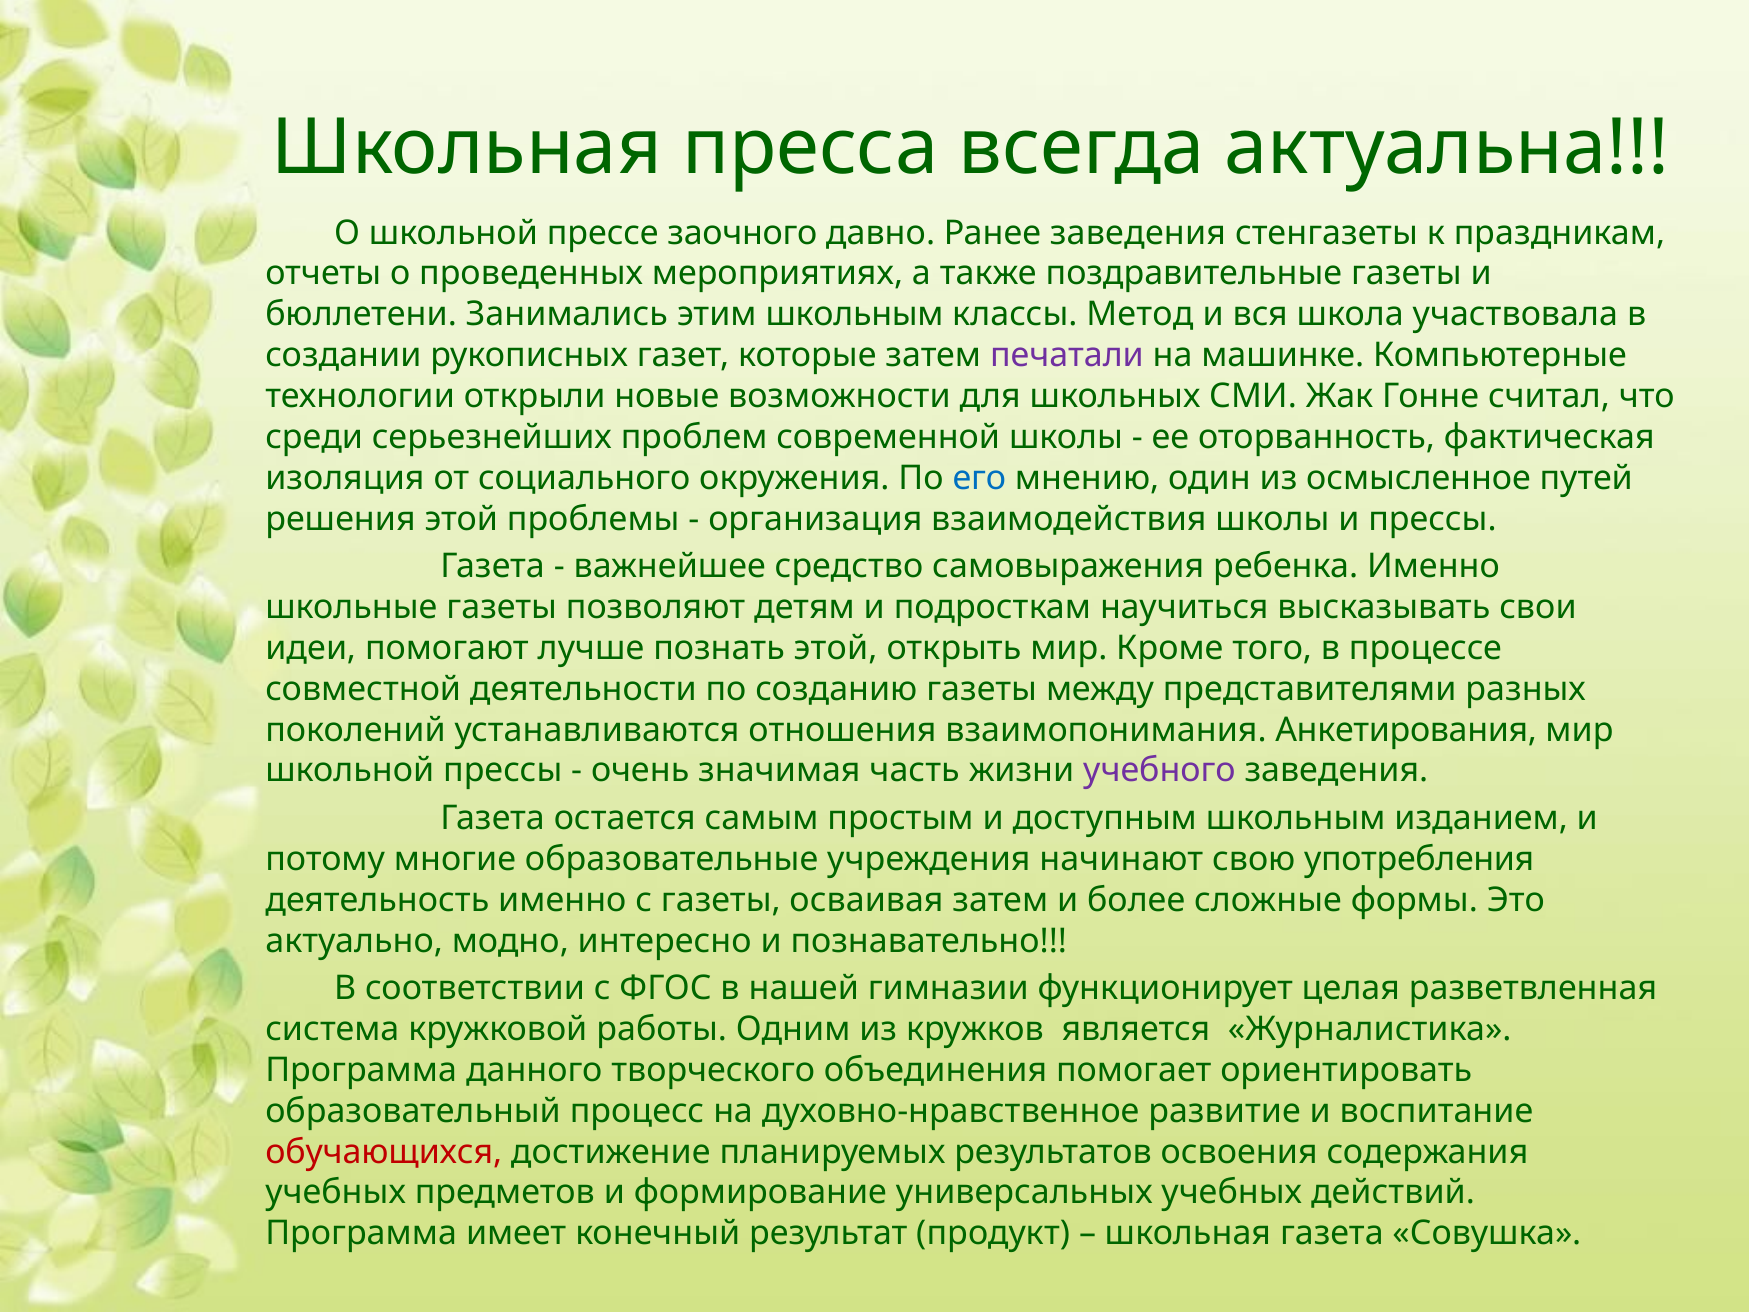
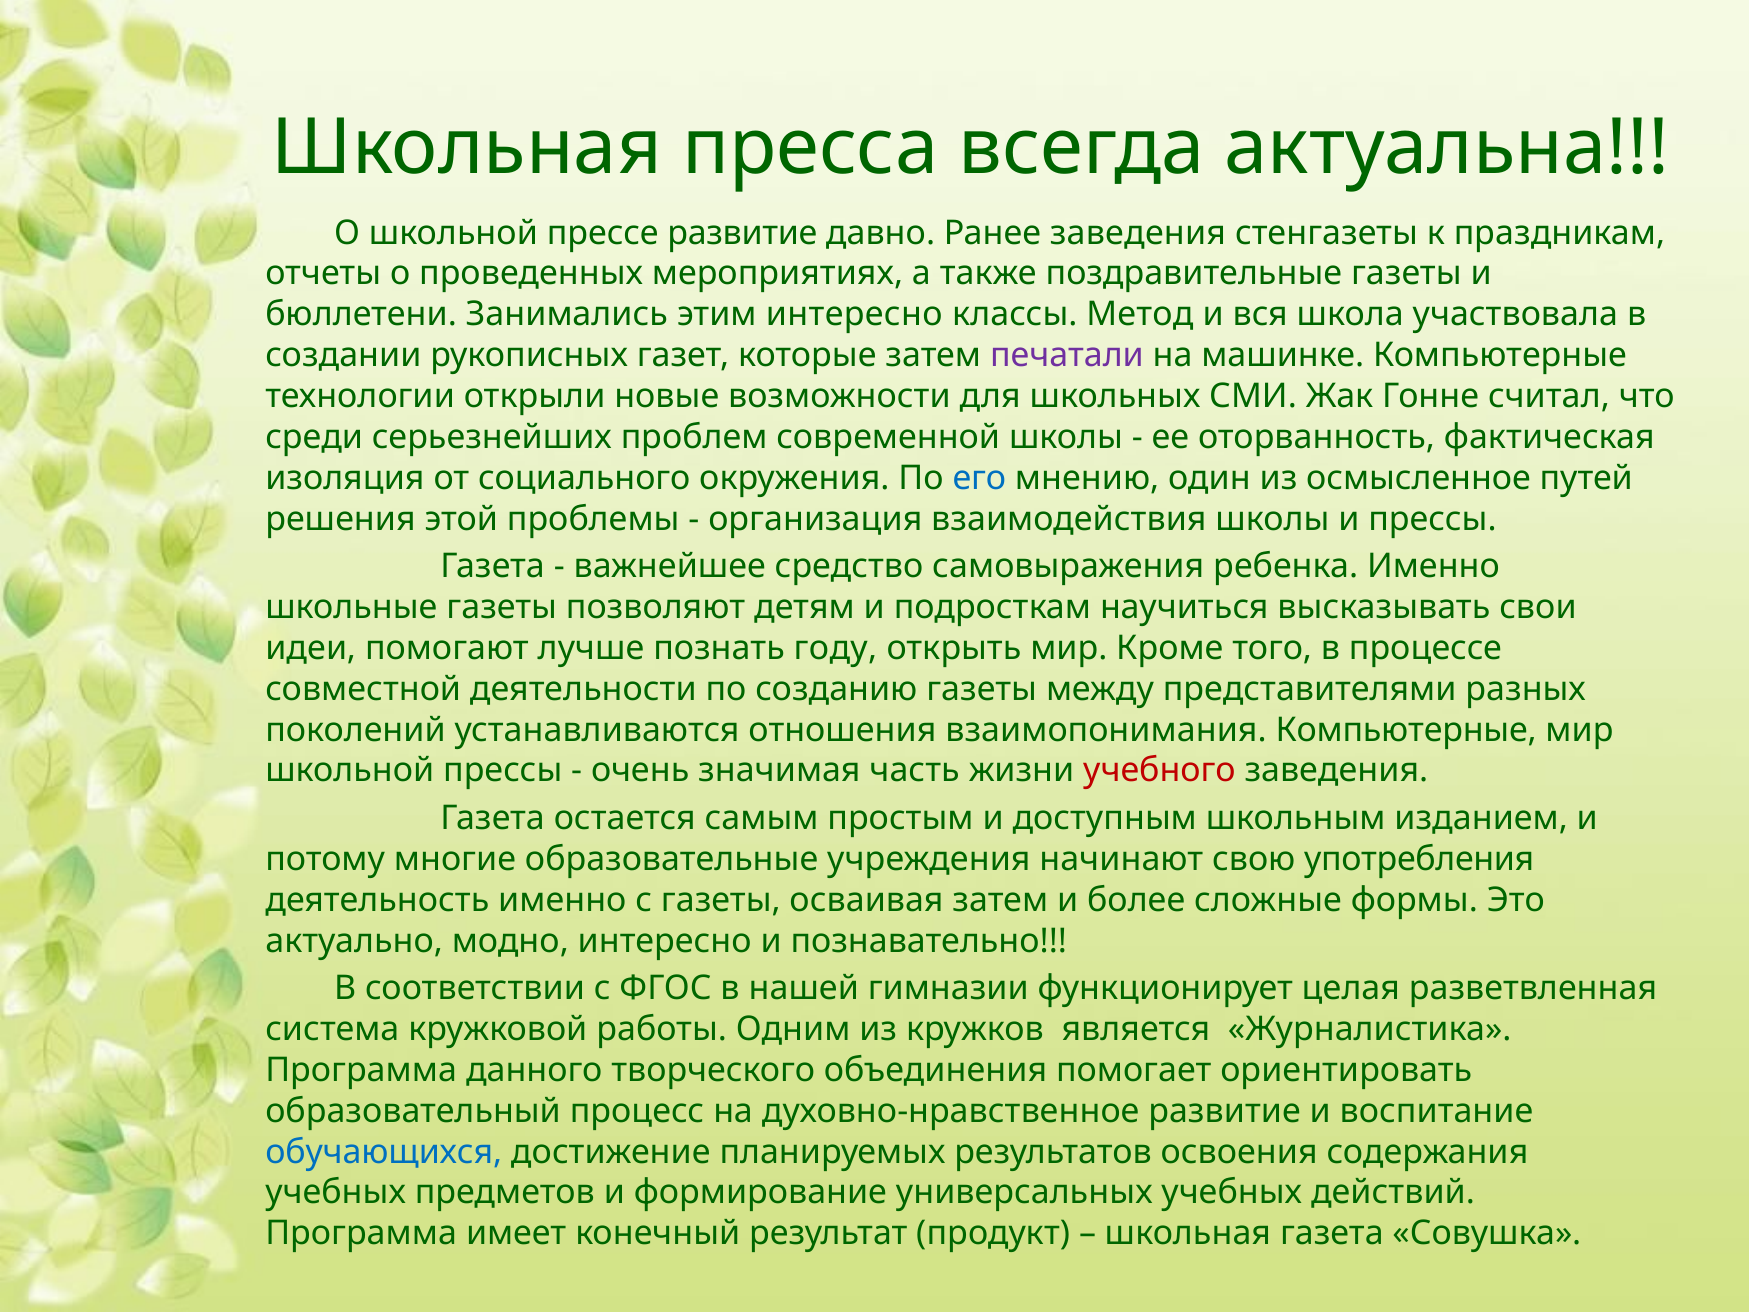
прессе заочного: заочного -> развитие (742, 233)
этим школьным: школьным -> интересно (854, 315)
познать этой: этой -> году (835, 648)
взаимопонимания Анкетирования: Анкетирования -> Компьютерные (1406, 730)
учебного colour: purple -> red (1159, 771)
обучающихся colour: red -> blue (384, 1152)
